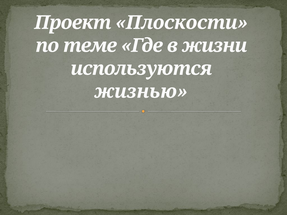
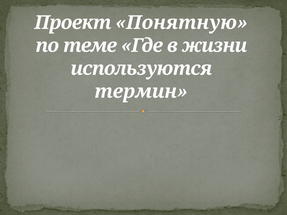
Плоскости: Плоскости -> Понятную (182, 23)
жизнью: жизнью -> термин (141, 92)
